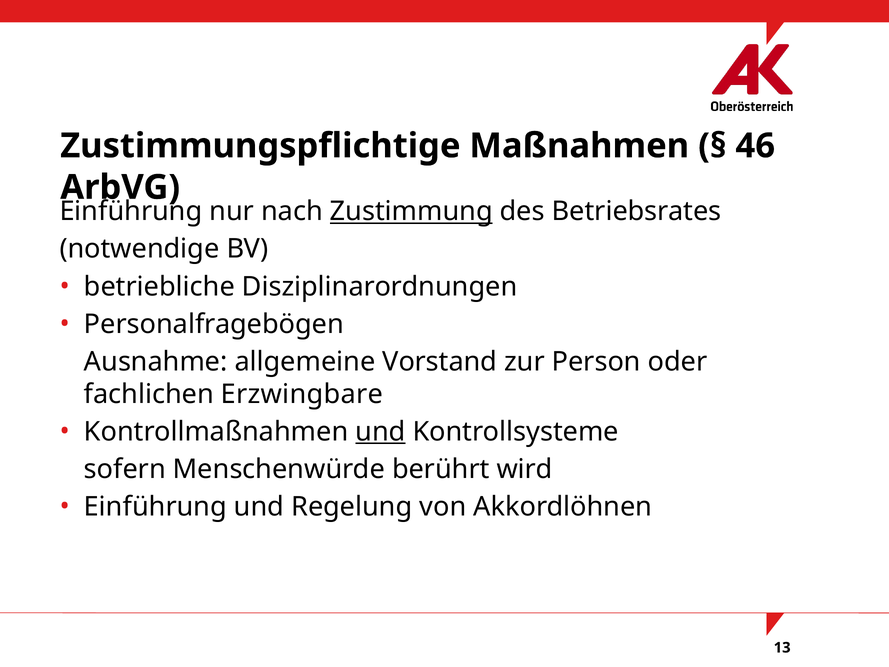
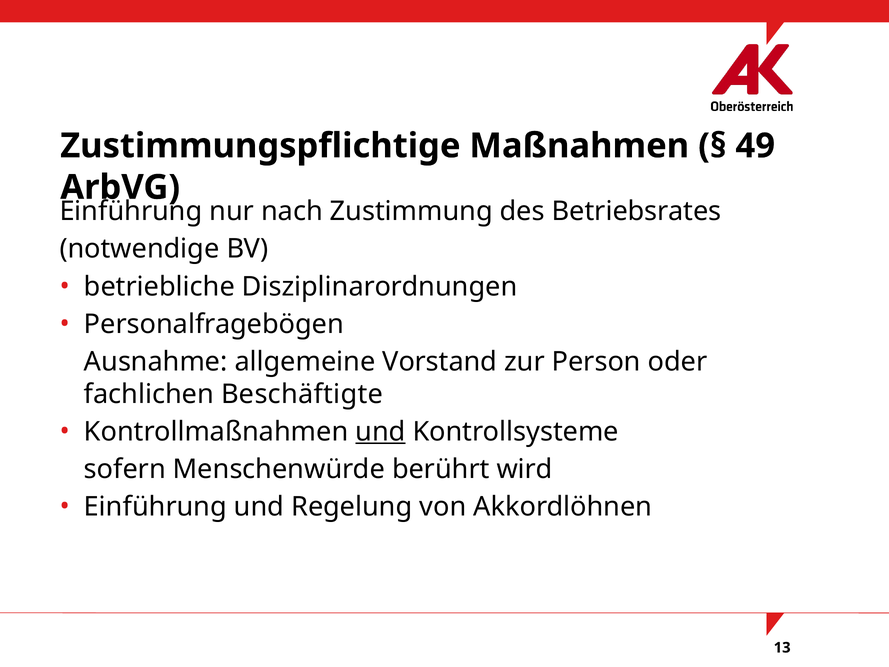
46: 46 -> 49 (755, 146)
Zustimmung underline: present -> none (411, 211)
Erzwingbare: Erzwingbare -> Beschäftigte (302, 394)
